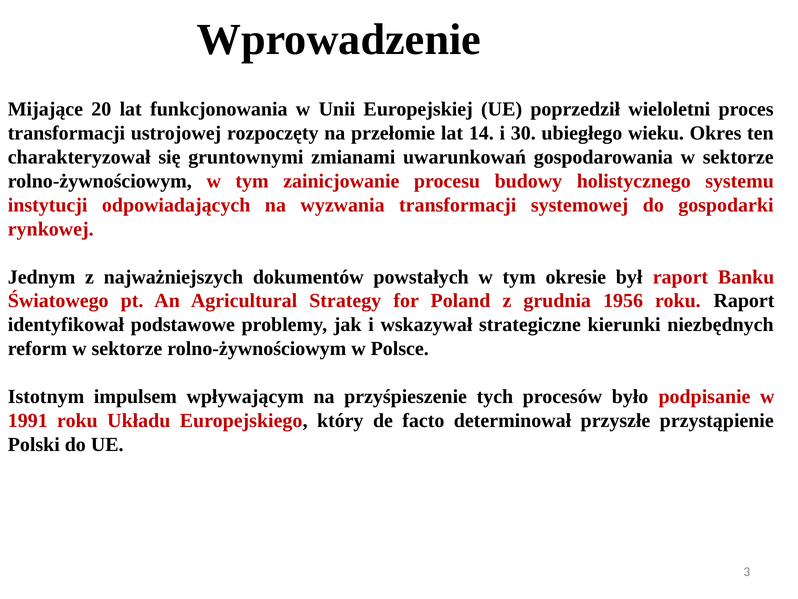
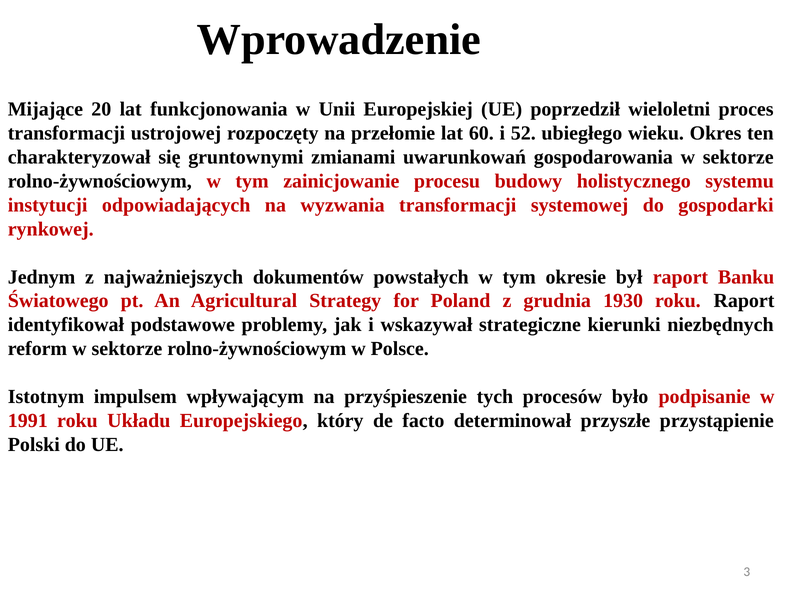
14: 14 -> 60 (481, 133)
30: 30 -> 52 (523, 133)
1956: 1956 -> 1930 (623, 301)
